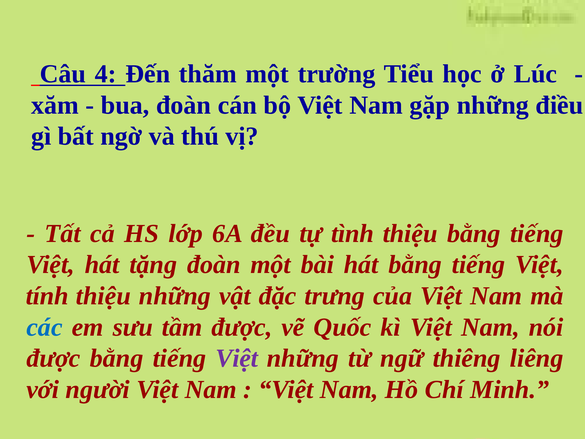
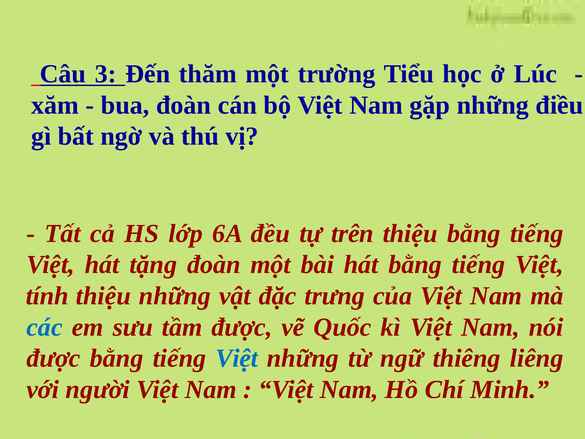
4: 4 -> 3 (106, 74)
tình: tình -> trên (353, 233)
Việt colour: purple -> blue (237, 358)
